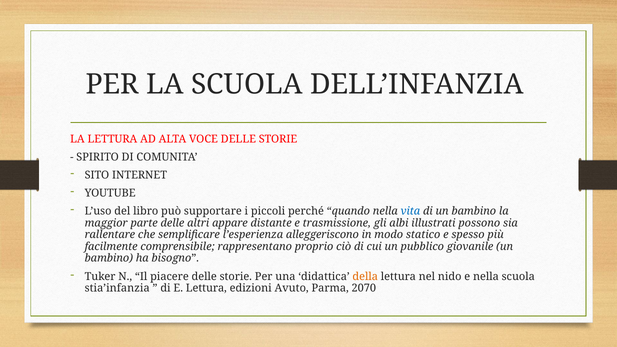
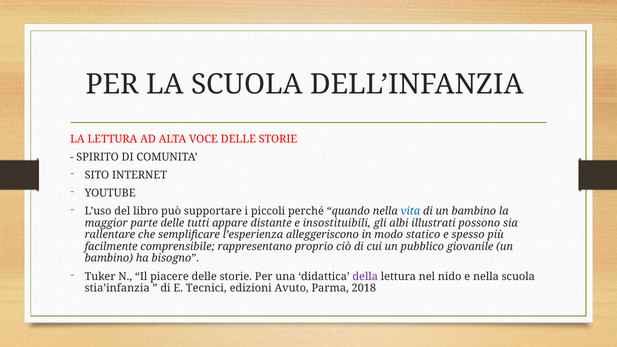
altri: altri -> tutti (198, 223)
trasmissione: trasmissione -> insostituibili (337, 223)
della colour: orange -> purple (365, 276)
E Lettura: Lettura -> Tecnici (206, 288)
2070: 2070 -> 2018 (364, 288)
